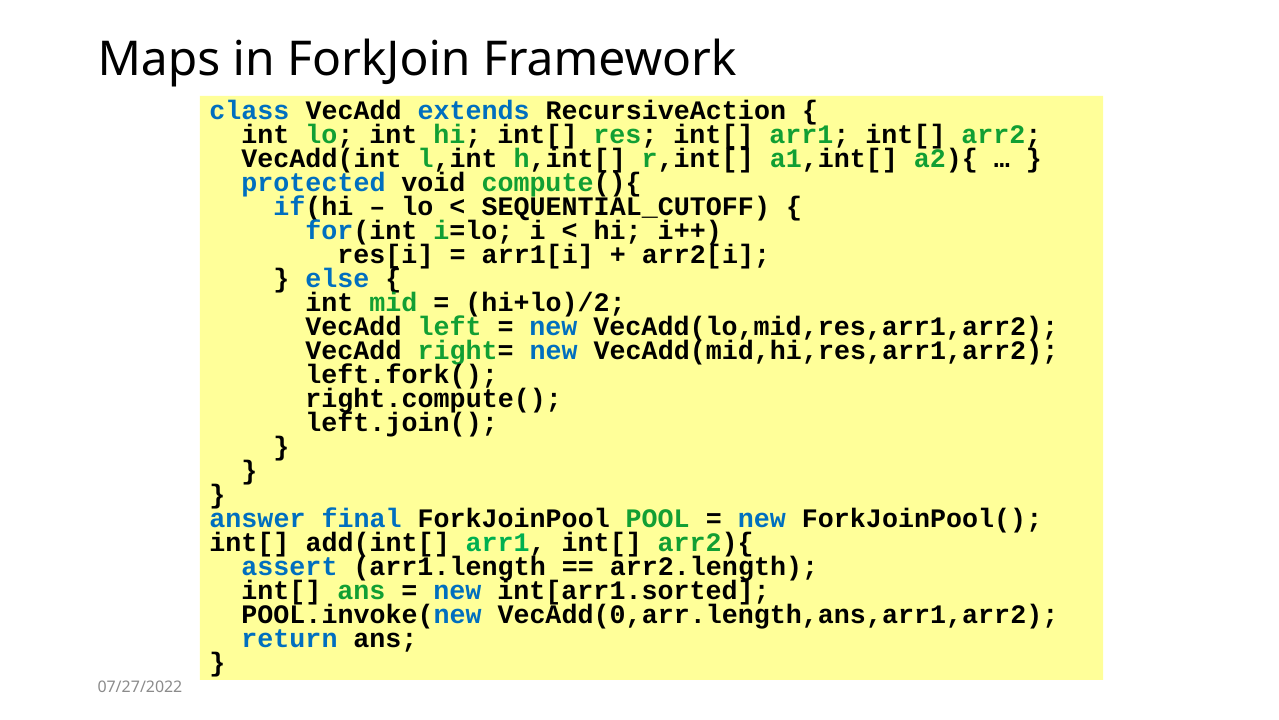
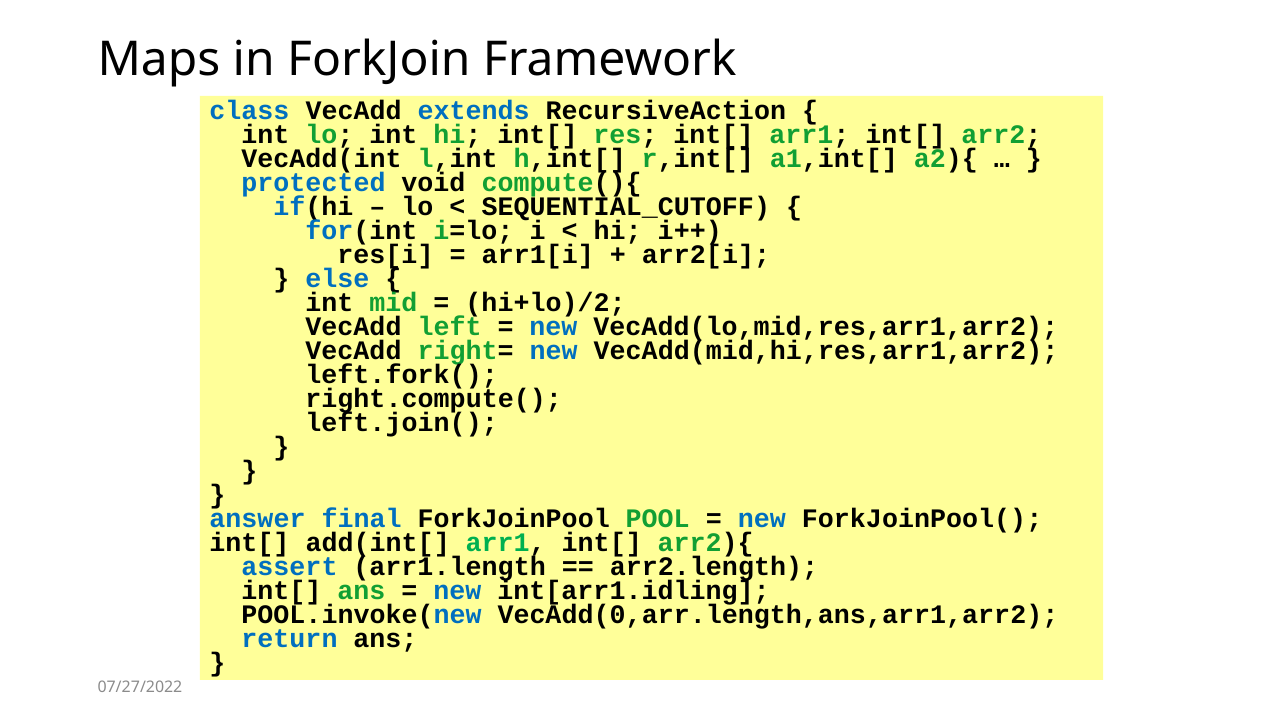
int[arr1.sorted: int[arr1.sorted -> int[arr1.idling (634, 590)
